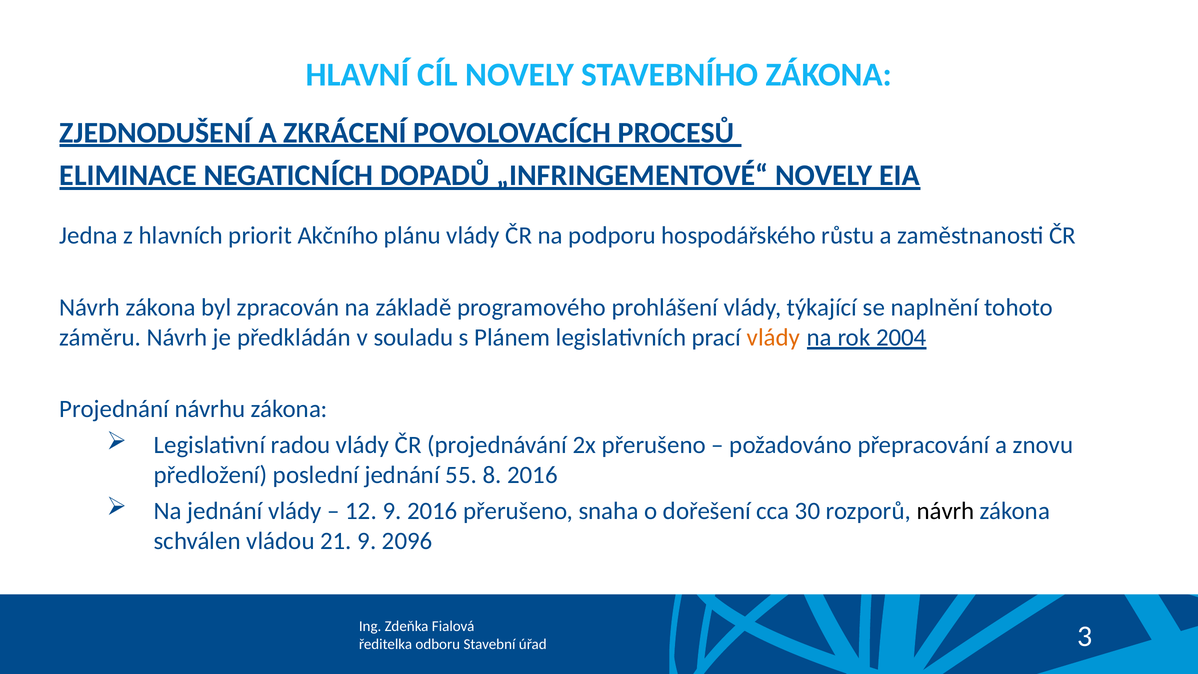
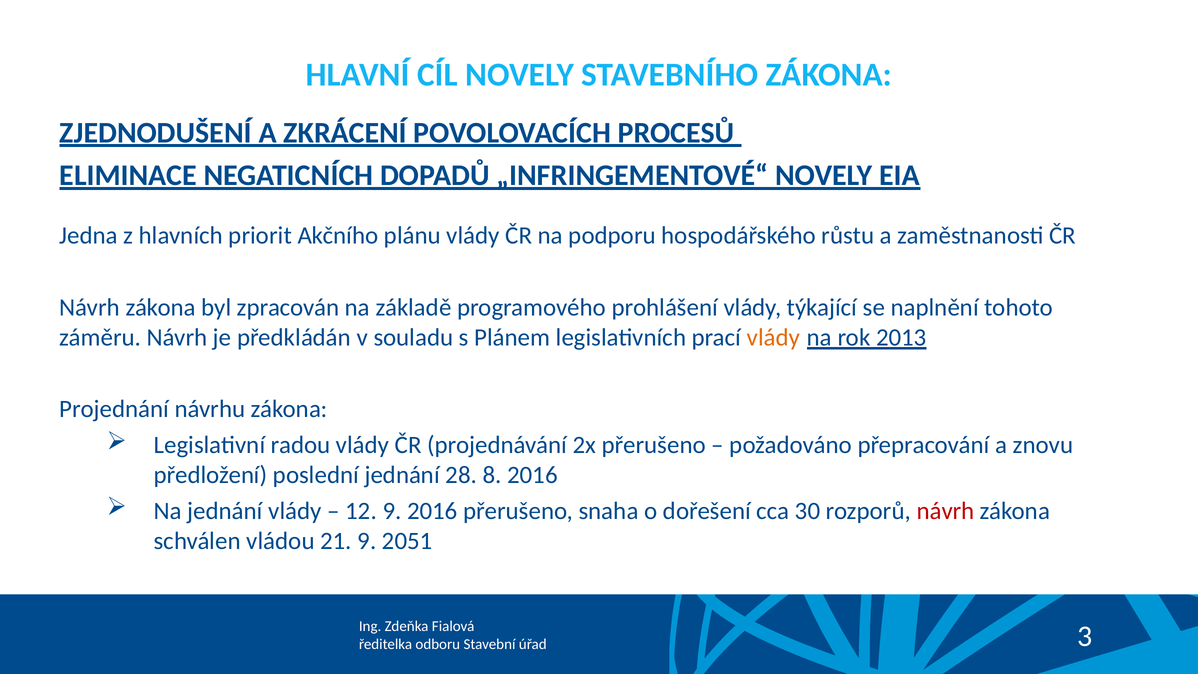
2004: 2004 -> 2013 (901, 337)
55: 55 -> 28 (461, 475)
návrh colour: black -> red (946, 511)
2096: 2096 -> 2051 (407, 541)
